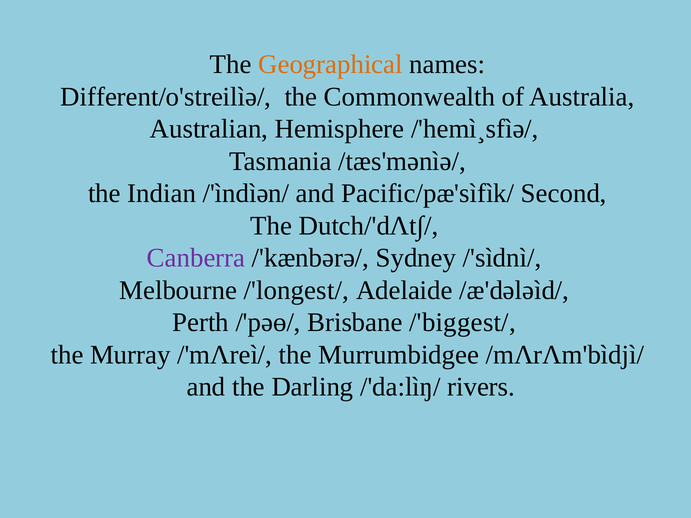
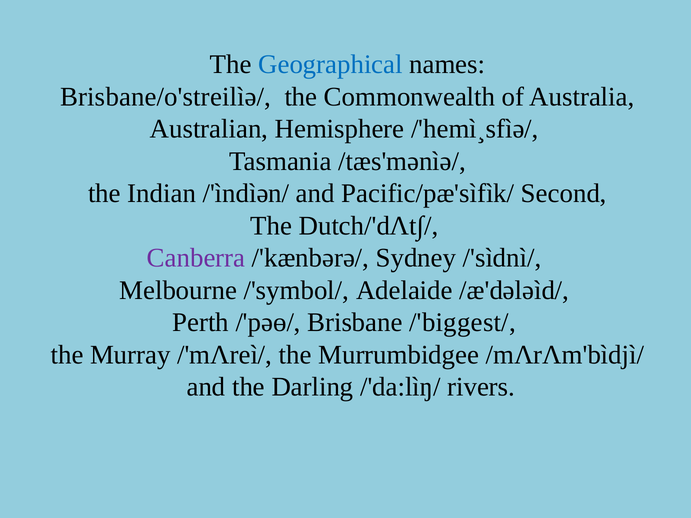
Geographical colour: orange -> blue (330, 65)
Different/o'streilìə/: Different/o'streilìə/ -> Brisbane/o'streilìə/ (166, 97)
/'longest/: /'longest/ -> /'symbol/ (296, 290)
